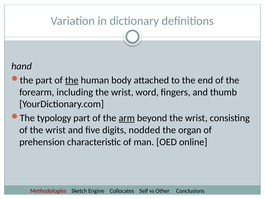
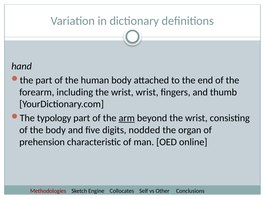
the underline: present -> none (72, 80)
wrist word: word -> wrist (147, 92)
of the wrist: wrist -> body (56, 130)
